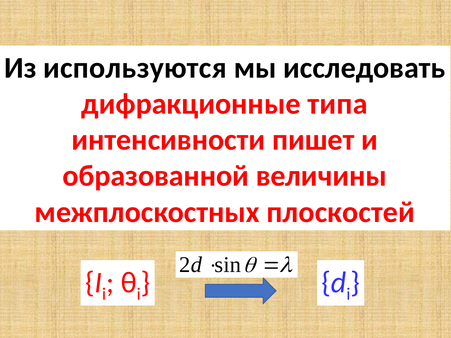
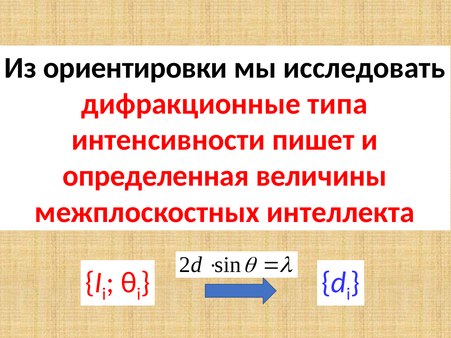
используются: используются -> ориентировки (135, 68)
образованной: образованной -> определенная (156, 176)
плоскостей: плоскостей -> интеллекта (341, 212)
